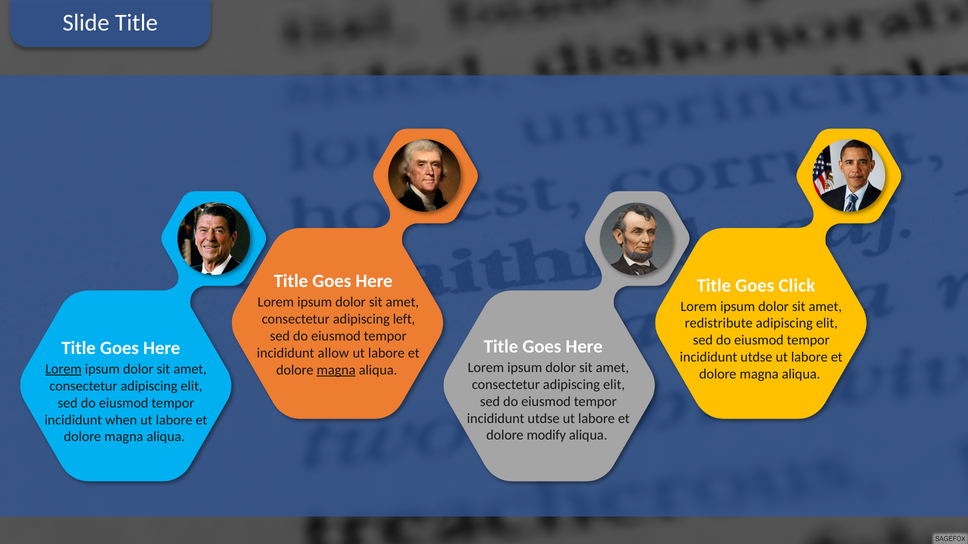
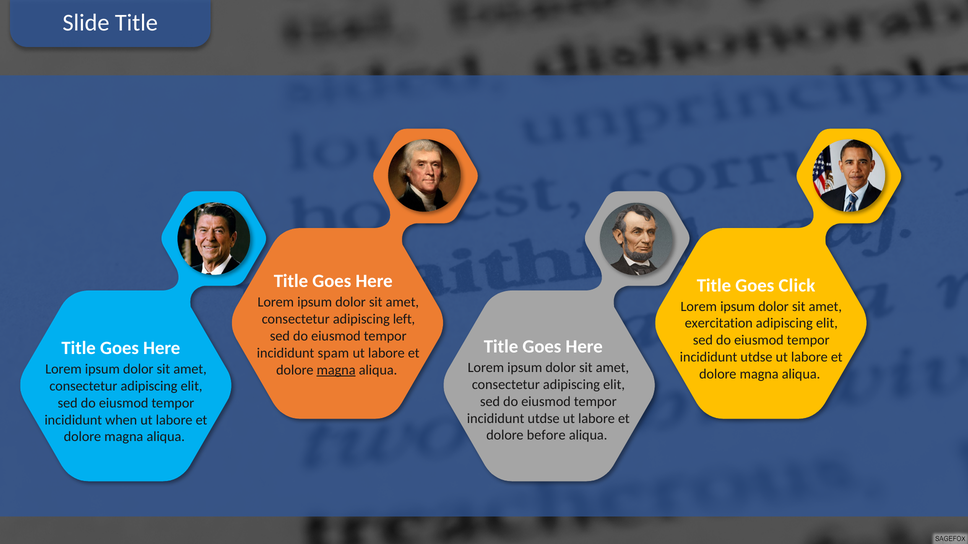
redistribute: redistribute -> exercitation (719, 324)
allow: allow -> spam (333, 353)
Lorem underline: present -> none (64, 369)
modify: modify -> before (546, 436)
